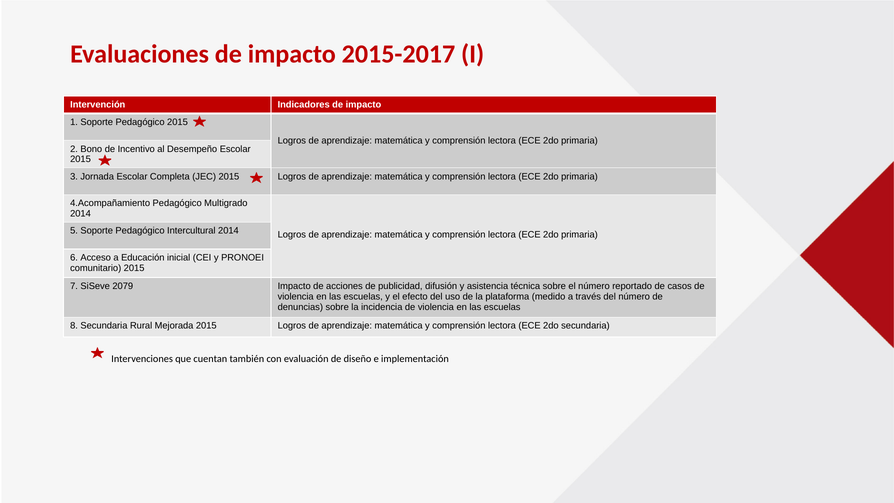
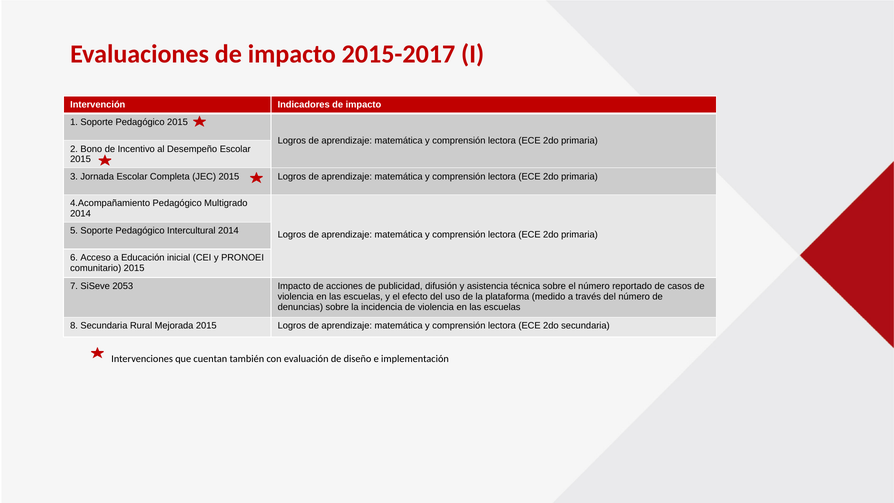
2079: 2079 -> 2053 (123, 286)
